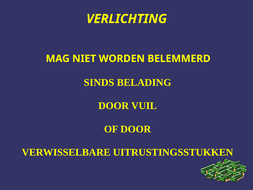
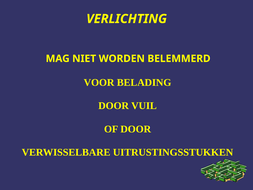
SINDS: SINDS -> VOOR (99, 82)
